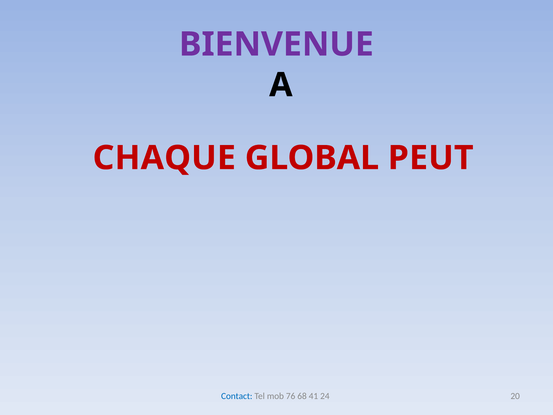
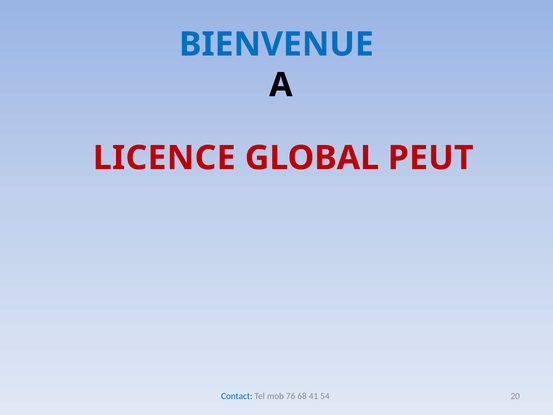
BIENVENUE colour: purple -> blue (276, 44)
CHAQUE: CHAQUE -> LICENCE (164, 158)
24: 24 -> 54 (325, 396)
